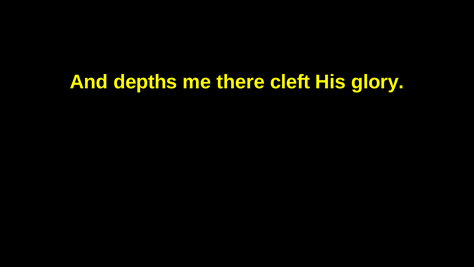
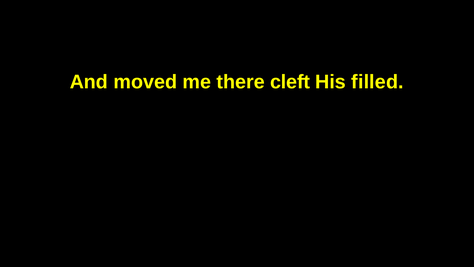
depths: depths -> moved (145, 82)
glory: glory -> filled (378, 82)
